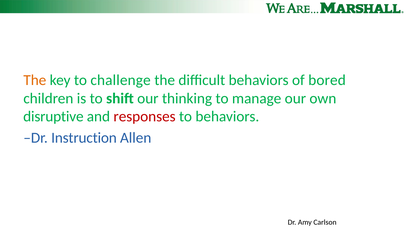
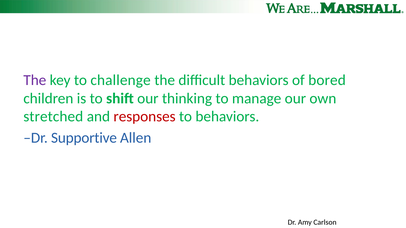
The colour: orange -> purple (35, 80)
disruptive: disruptive -> stretched (53, 117)
Instruction: Instruction -> Supportive (84, 138)
